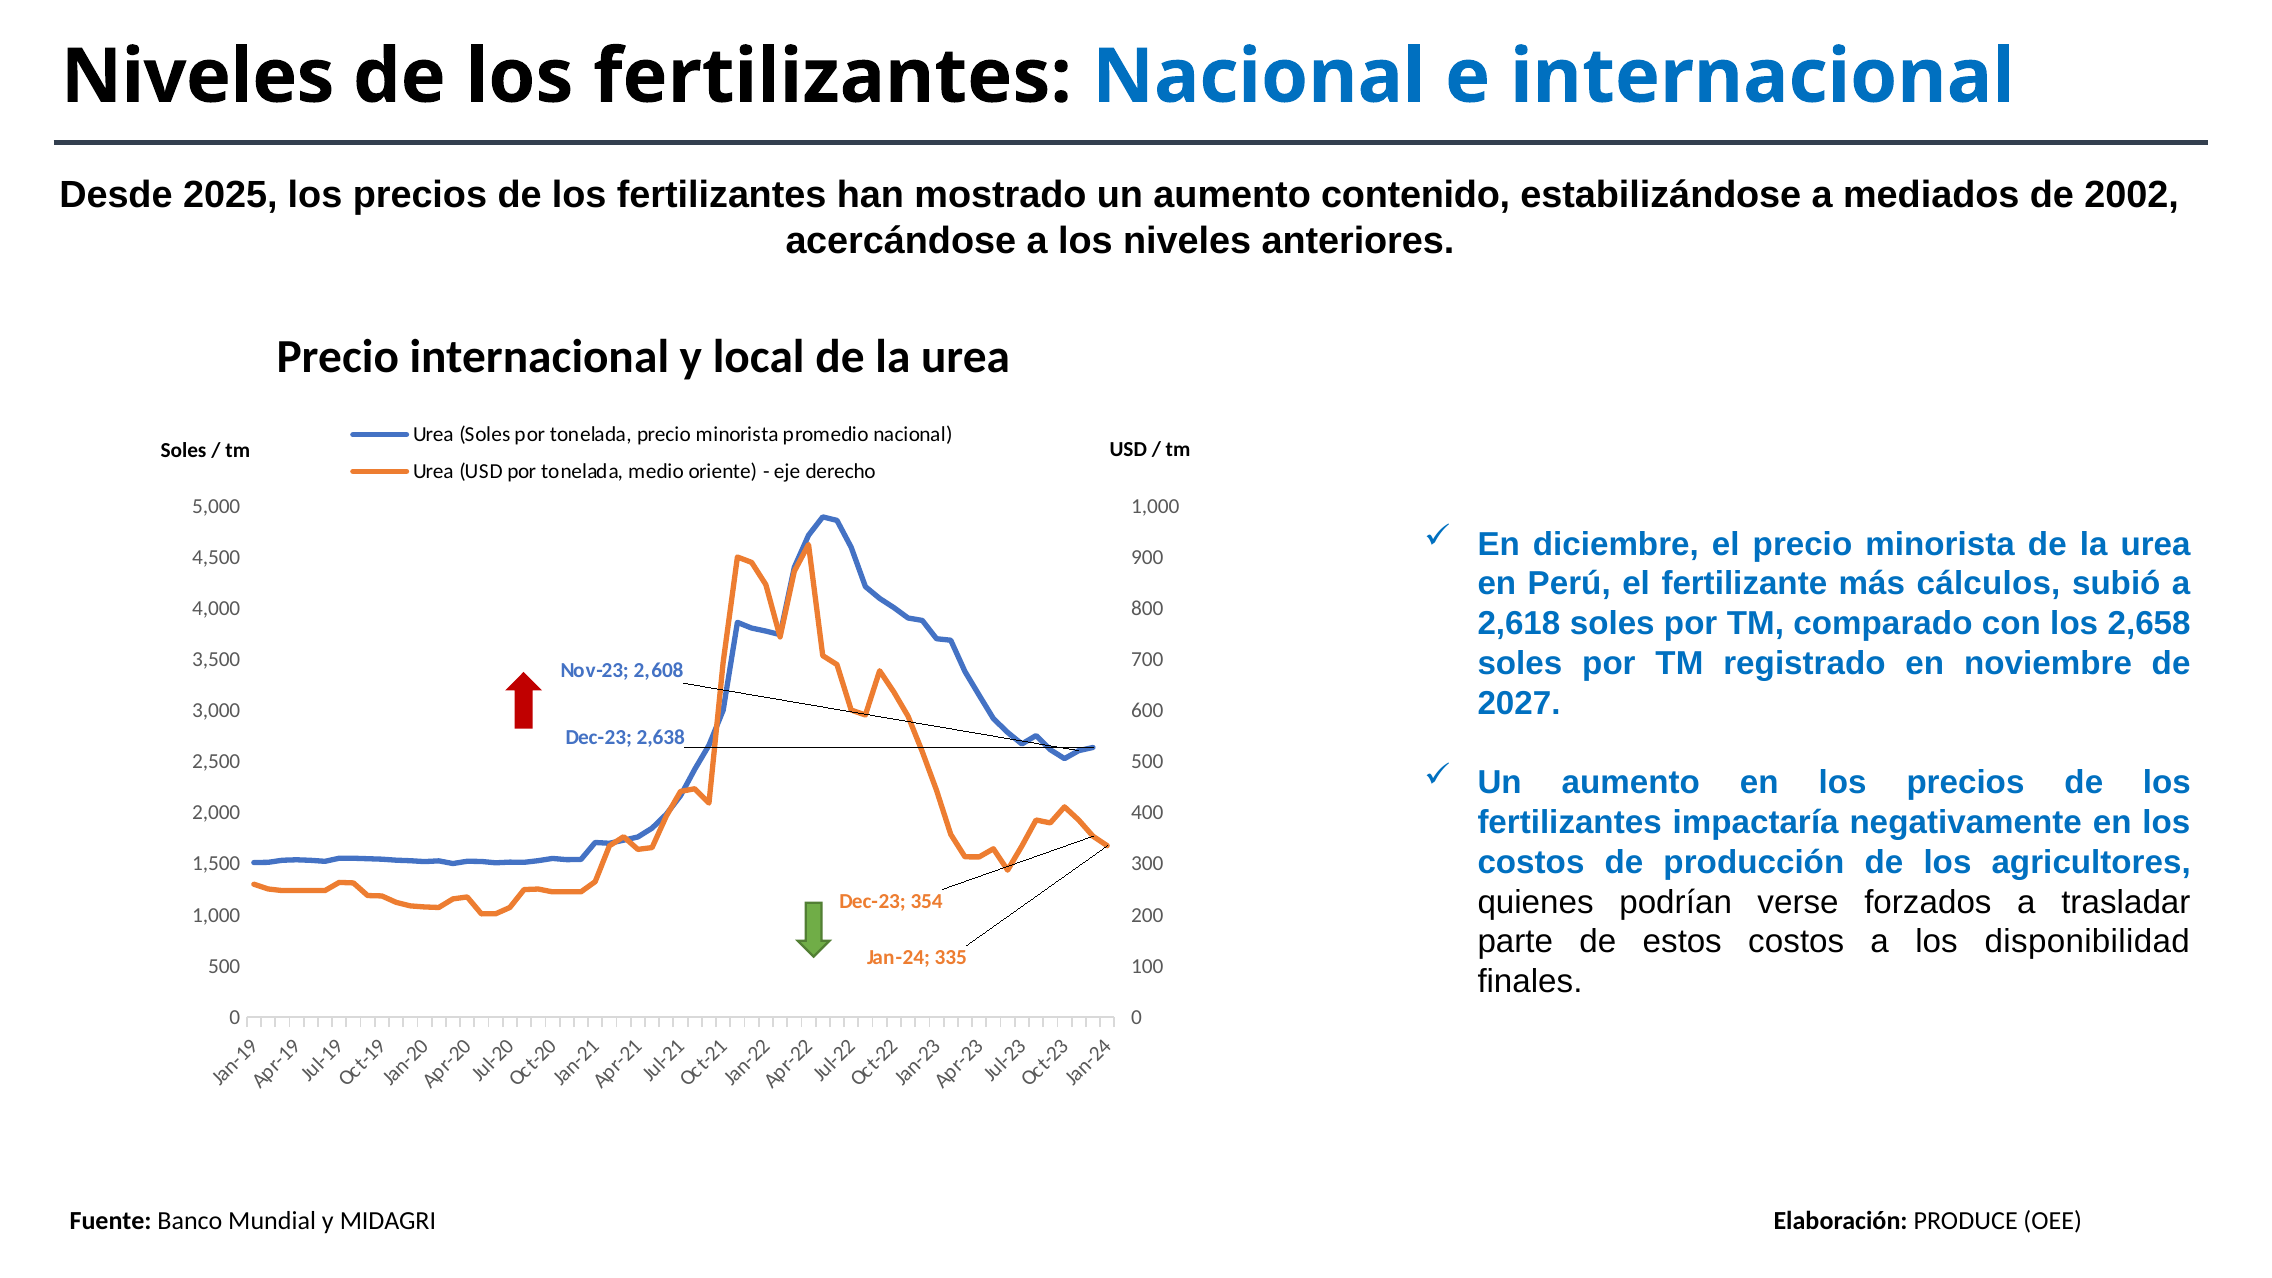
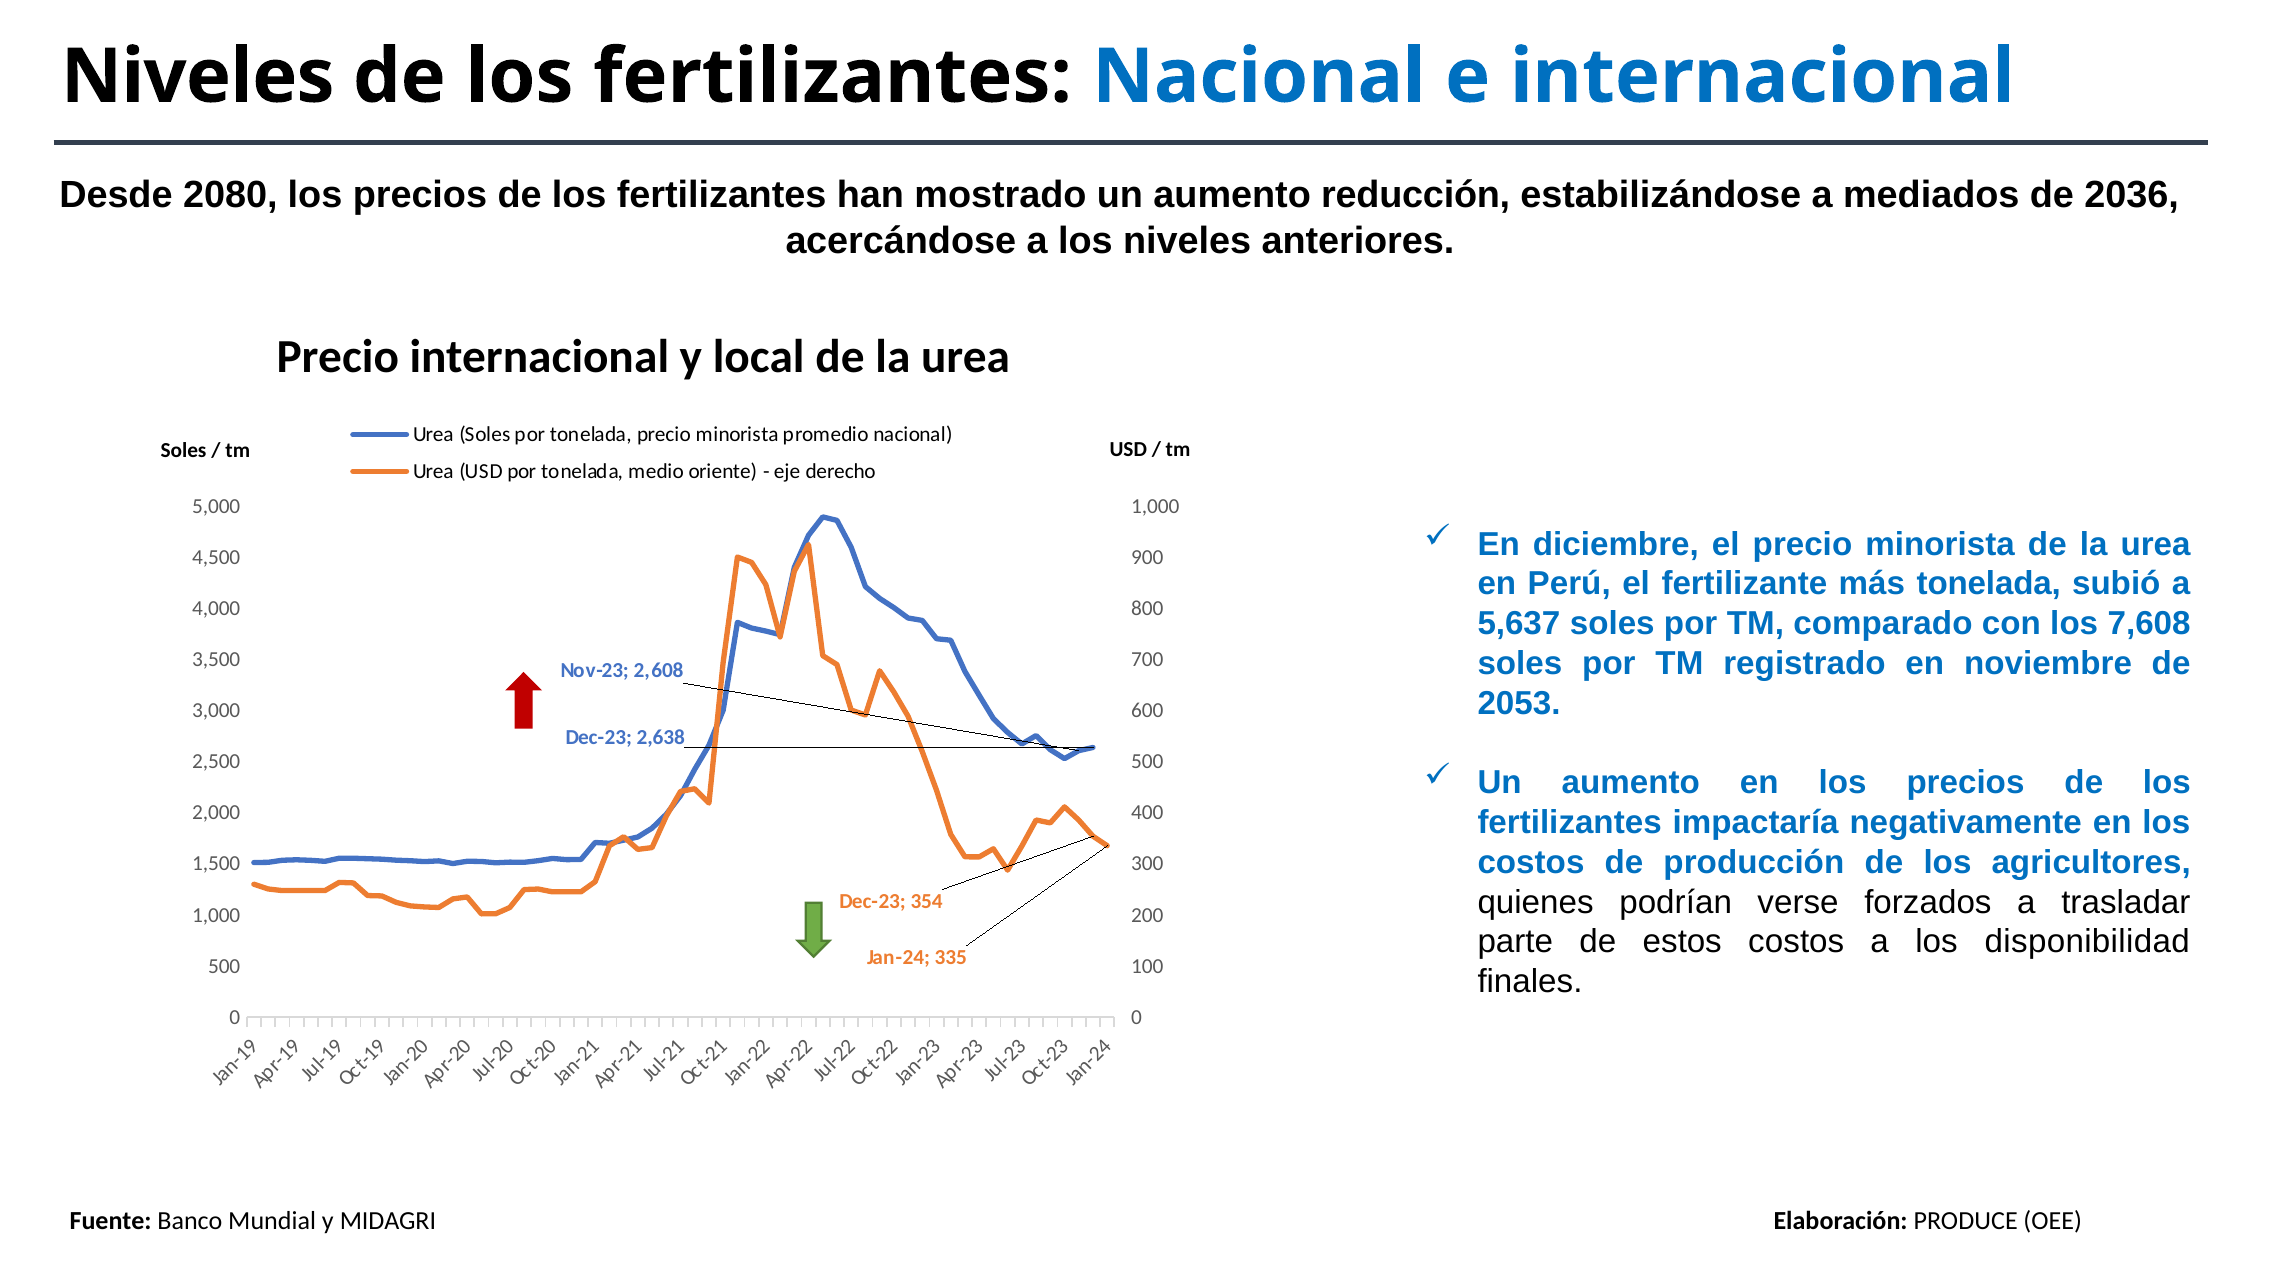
2025: 2025 -> 2080 (230, 195)
contenido: contenido -> reducción (1416, 195)
2002: 2002 -> 2036 (2132, 195)
más cálculos: cálculos -> tonelada (1989, 584)
2,618: 2,618 -> 5,637 (1519, 624)
2,658: 2,658 -> 7,608 (2149, 624)
2027: 2027 -> 2053 (1519, 703)
